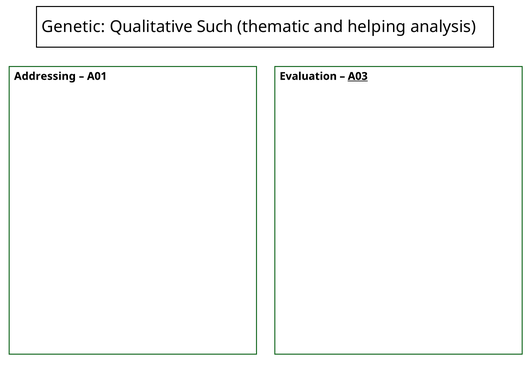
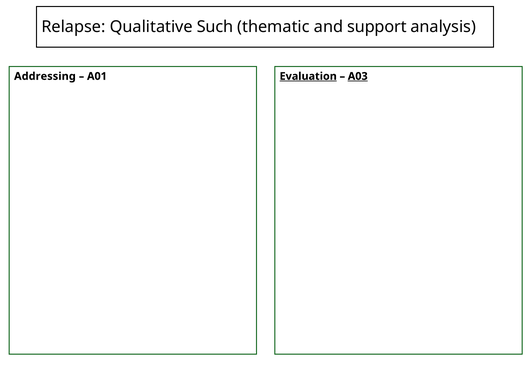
Genetic: Genetic -> Relapse (73, 27)
helping: helping -> support (377, 27)
Evaluation underline: none -> present (308, 76)
